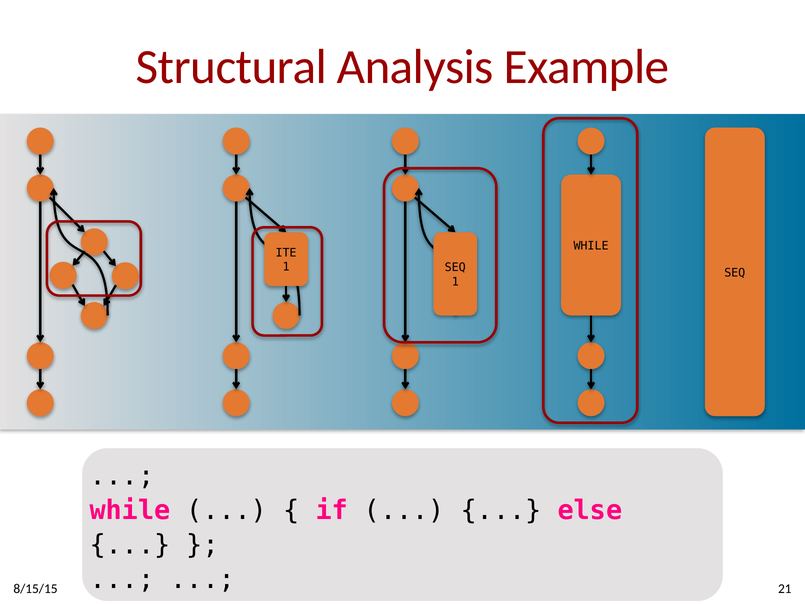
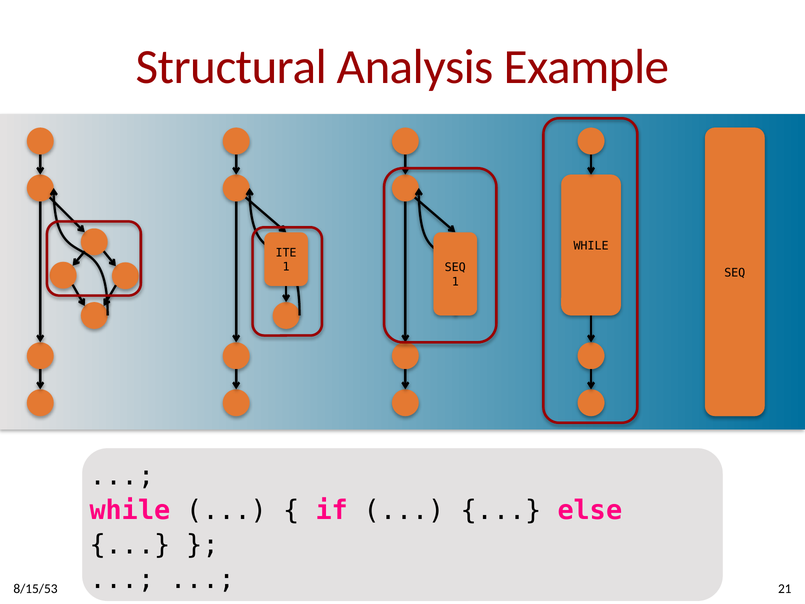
8/15/15: 8/15/15 -> 8/15/53 (35, 589)
